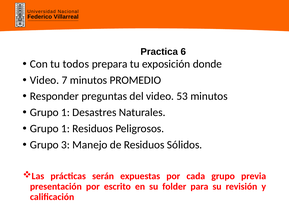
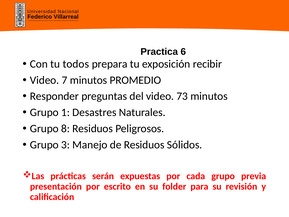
donde: donde -> recibir (207, 64)
53: 53 -> 73 (182, 96)
1: 1 -> 8 (65, 128)
